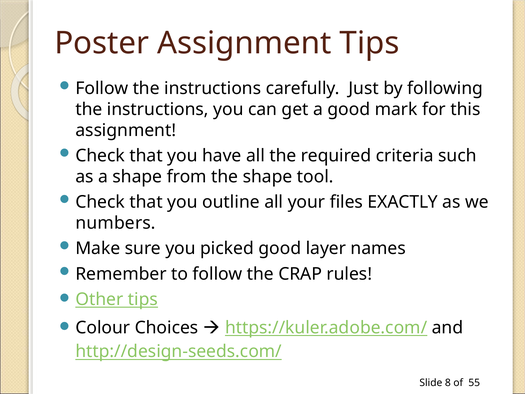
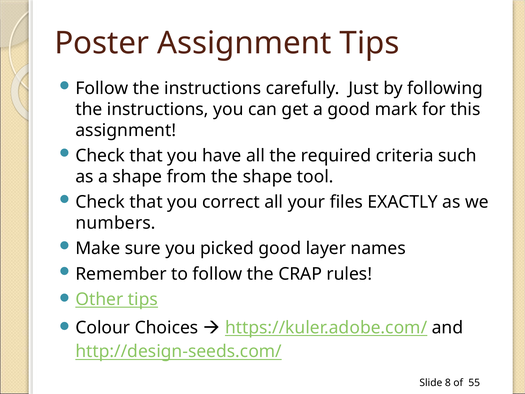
outline: outline -> correct (231, 202)
